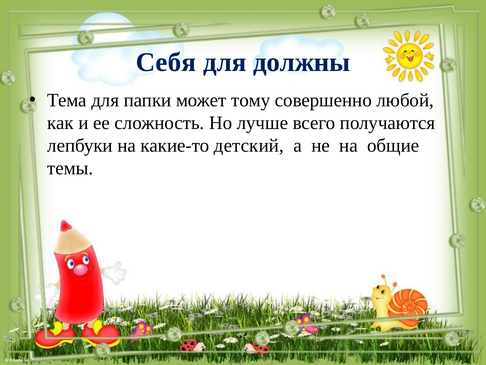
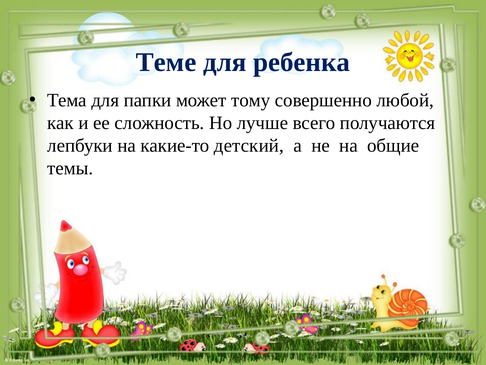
Себя: Себя -> Теме (166, 62)
должны: должны -> ребенка (302, 62)
